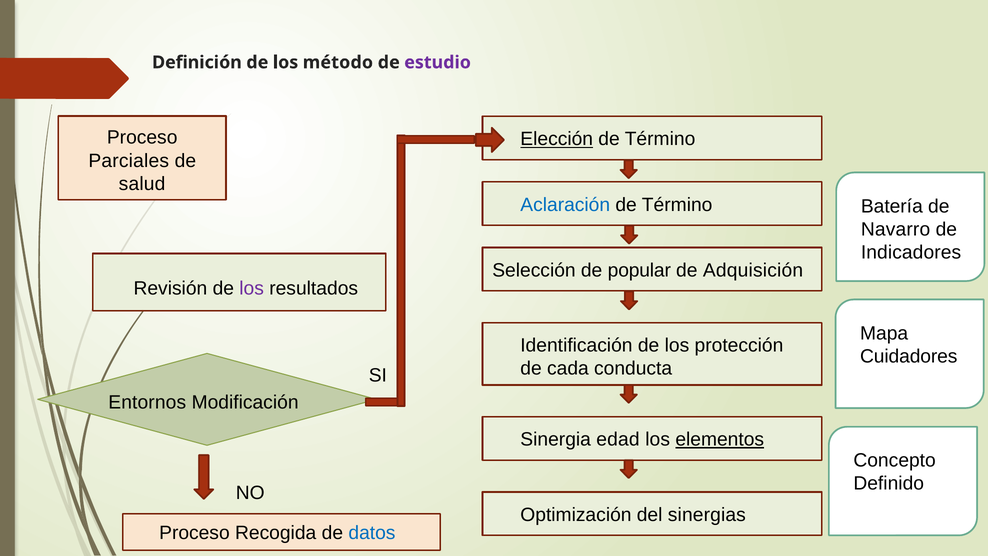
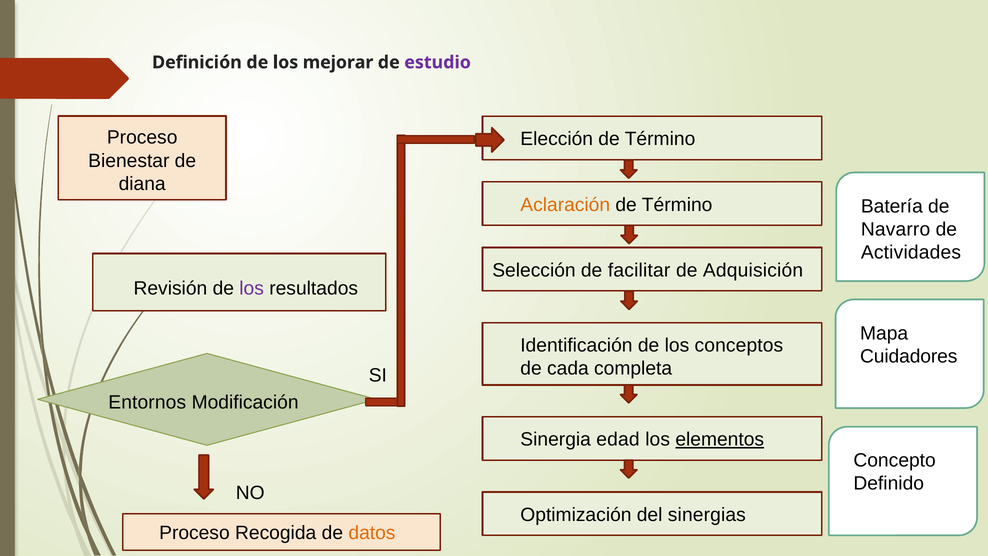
método: método -> mejorar (338, 62)
Elección underline: present -> none (557, 139)
Parciales: Parciales -> Bienestar (129, 161)
salud: salud -> diana (142, 184)
Aclaración colour: blue -> orange (565, 205)
Indicadores: Indicadores -> Actividades (911, 252)
popular: popular -> facilitar (639, 270)
protección: protección -> conceptos (739, 345)
conducta: conducta -> completa (633, 368)
datos colour: blue -> orange (372, 533)
